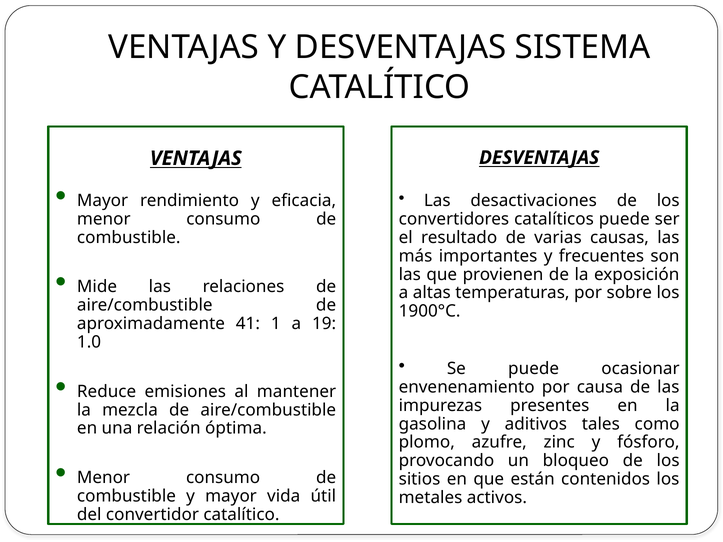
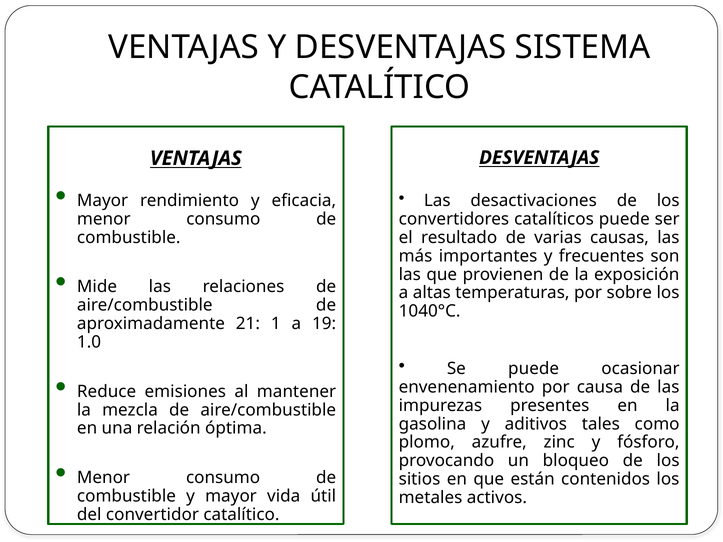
1900°C: 1900°C -> 1040°C (430, 311)
41: 41 -> 21 (248, 324)
